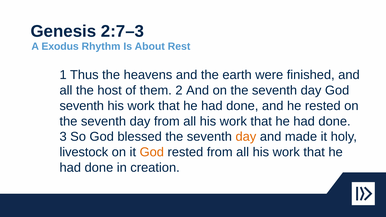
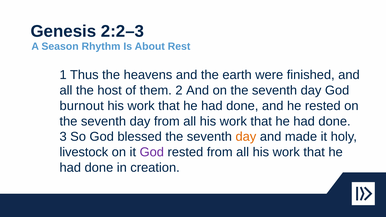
2:7–3: 2:7–3 -> 2:2–3 (122, 31)
Exodus: Exodus -> Season (60, 47)
seventh: seventh -> burnout (82, 106)
God colour: orange -> purple (152, 152)
